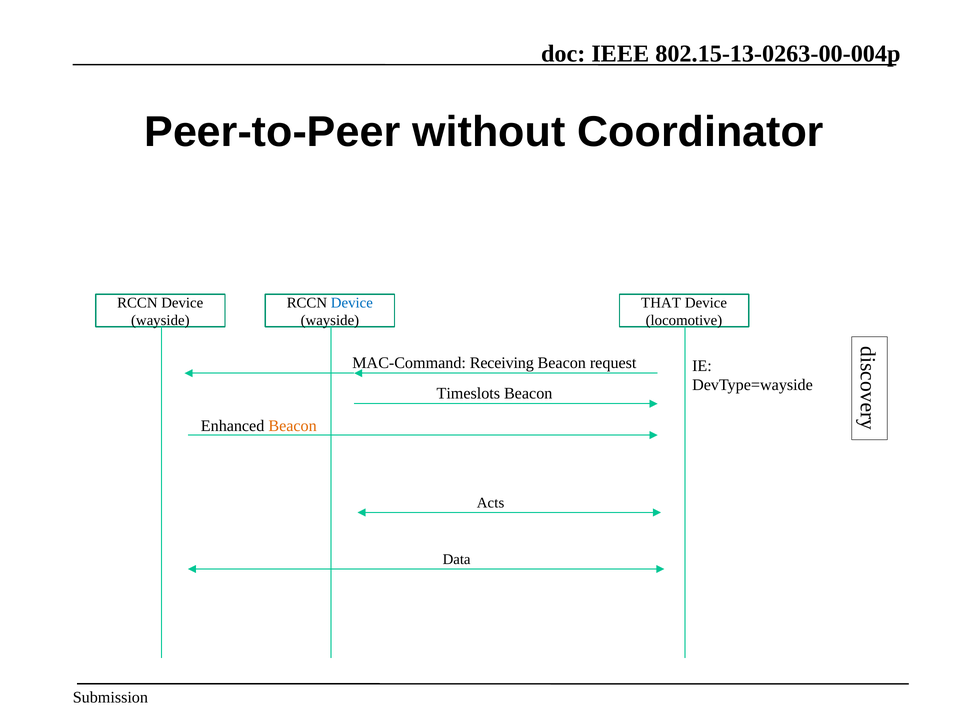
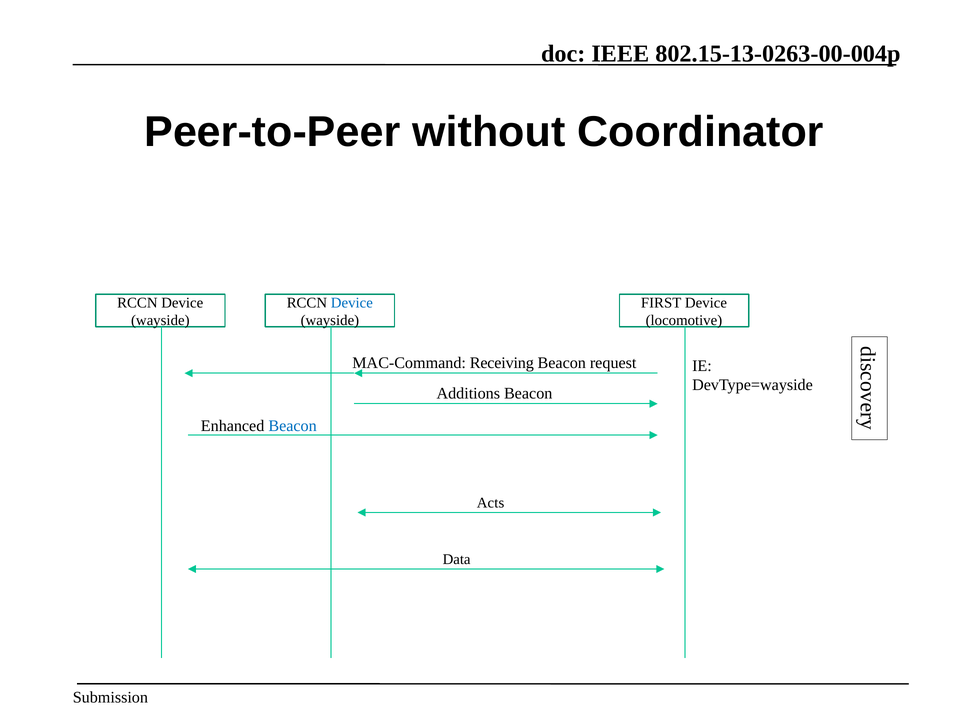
THAT: THAT -> FIRST (661, 303)
Timeslots: Timeslots -> Additions (468, 394)
Beacon colour: orange -> blue (293, 426)
